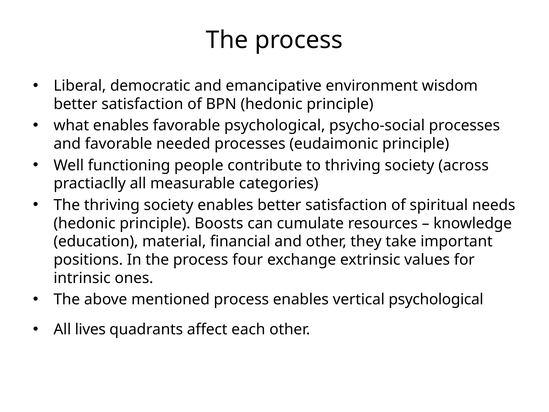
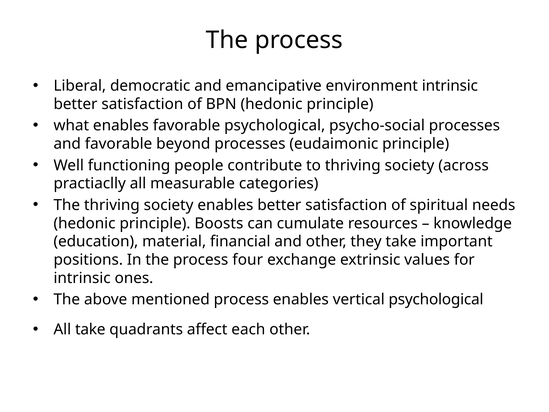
environment wisdom: wisdom -> intrinsic (450, 86)
needed: needed -> beyond (183, 144)
All lives: lives -> take (90, 329)
